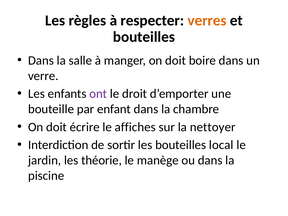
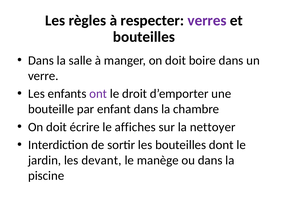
verres colour: orange -> purple (207, 20)
local: local -> dont (221, 145)
théorie: théorie -> devant (101, 160)
